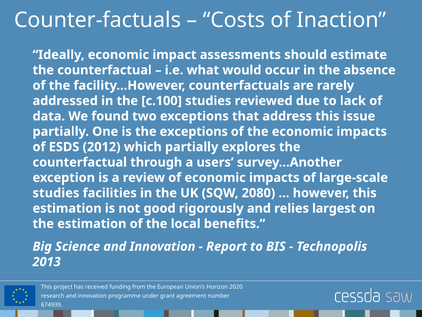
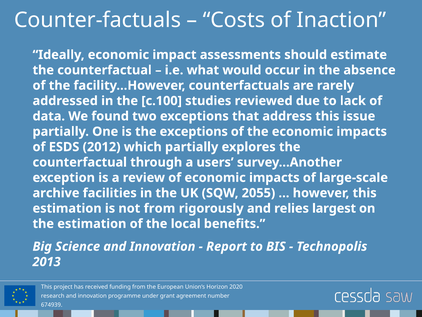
studies: studies -> archive (56, 193)
2080: 2080 -> 2055 (258, 193)
not good: good -> from (159, 208)
